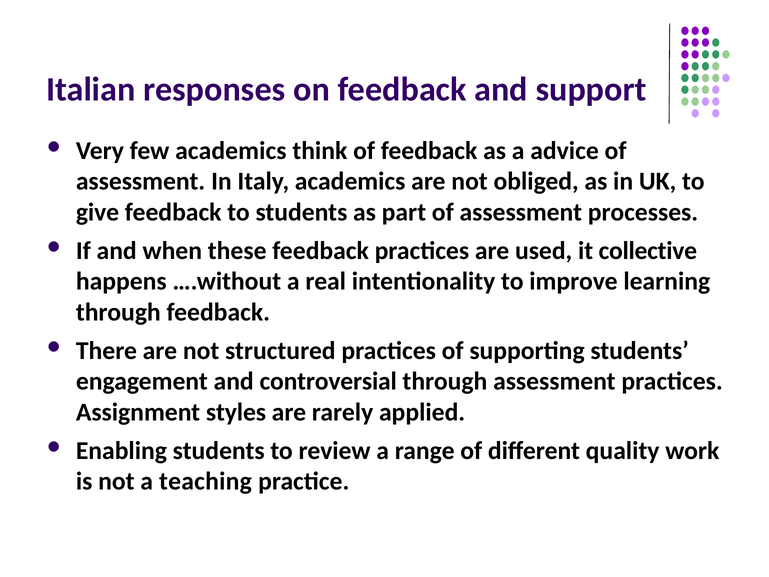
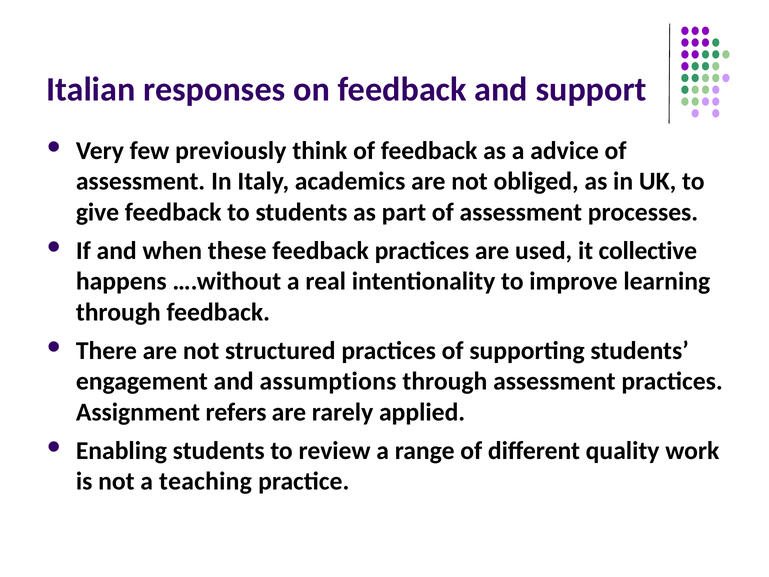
few academics: academics -> previously (231, 151)
controversial: controversial -> assumptions (328, 381)
styles: styles -> refers (236, 412)
